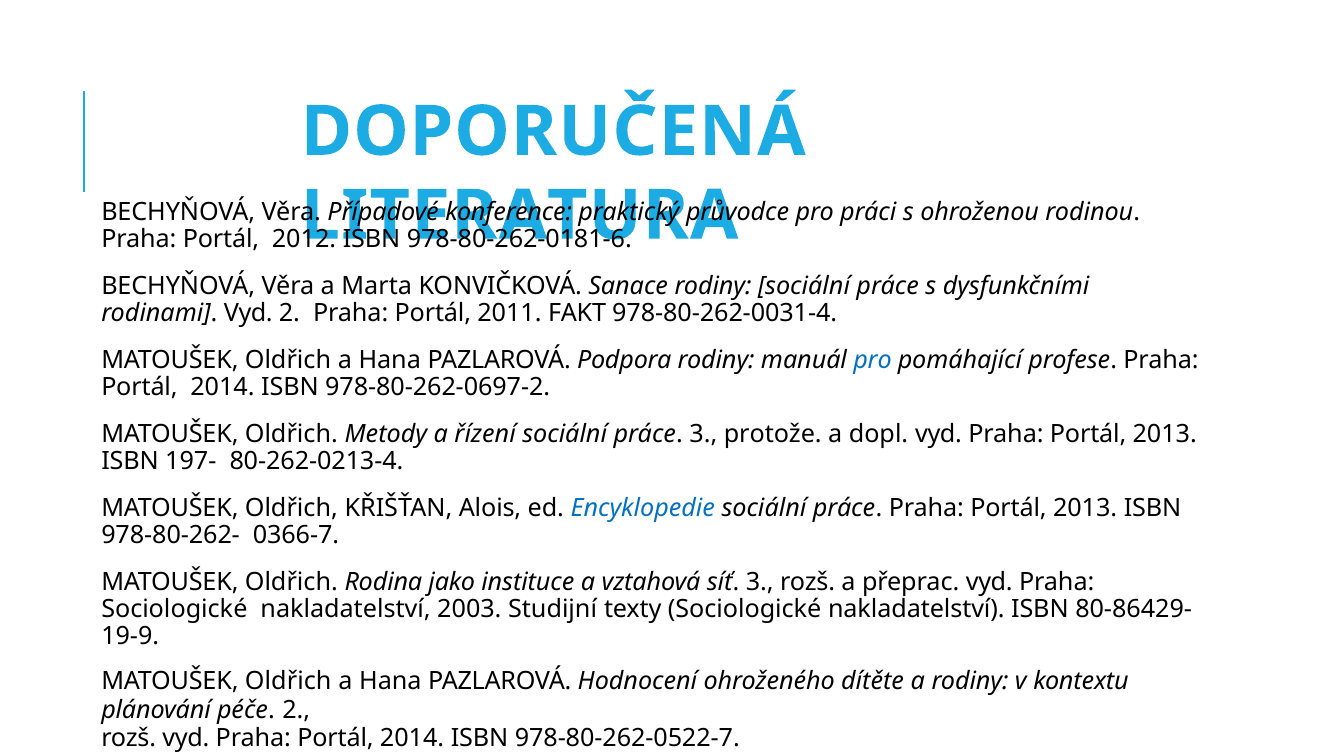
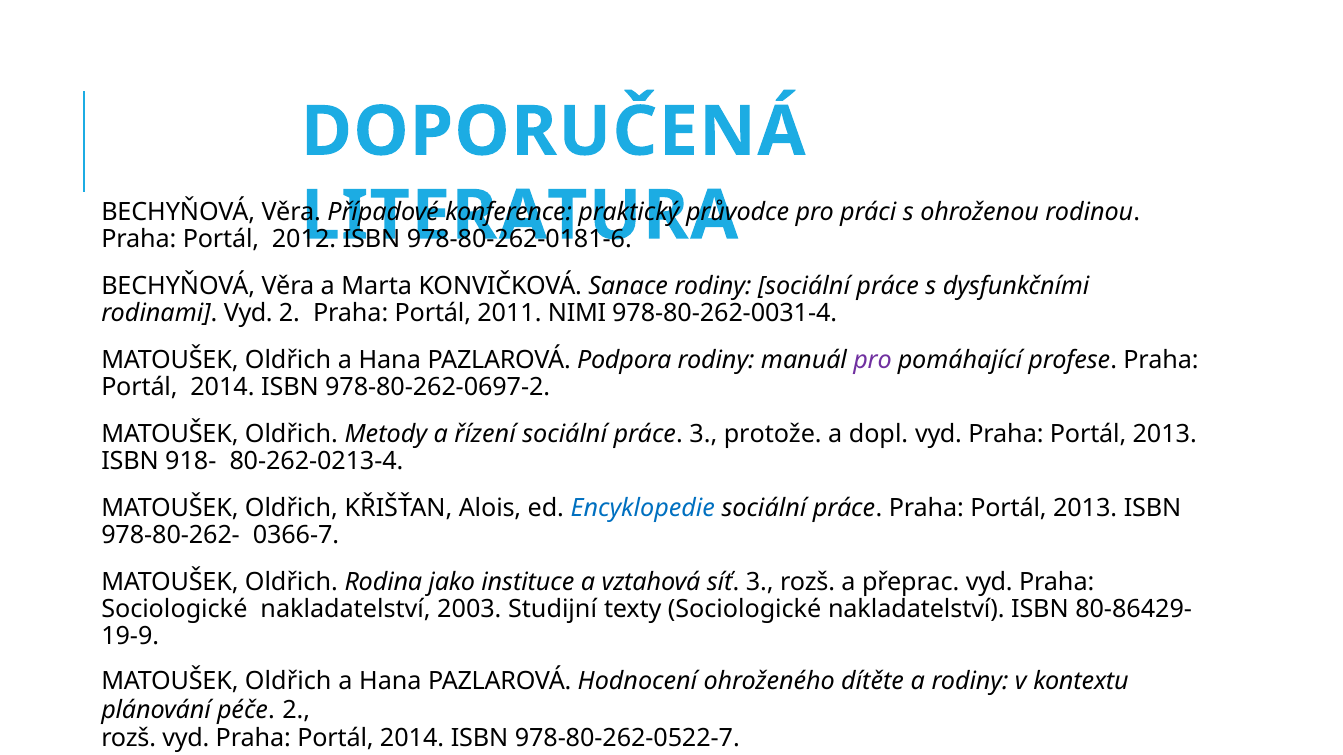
FAKT: FAKT -> NIMI (577, 314)
pro colour: blue -> purple (873, 360)
197-: 197- -> 918- (191, 462)
